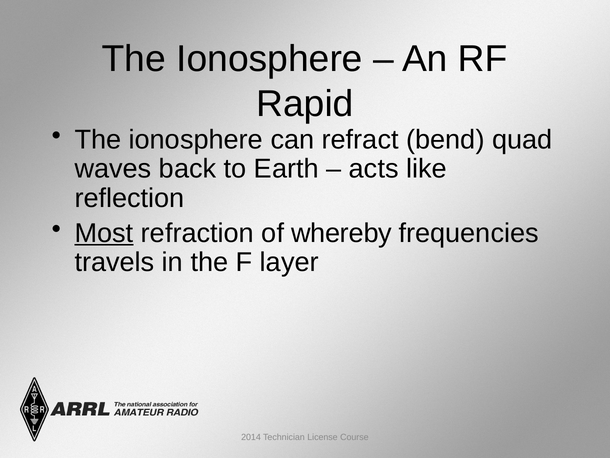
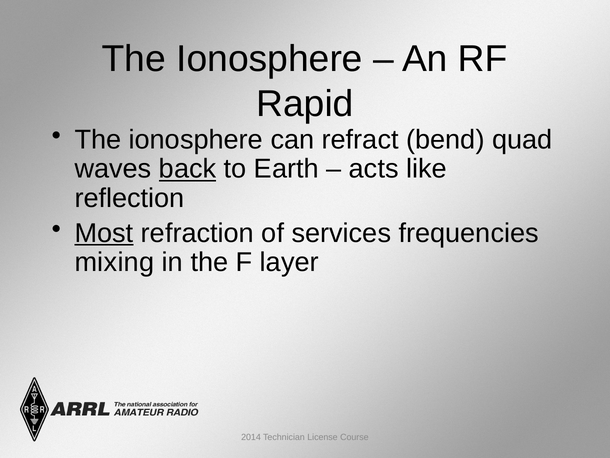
back underline: none -> present (188, 169)
whereby: whereby -> services (341, 233)
travels: travels -> mixing (114, 262)
